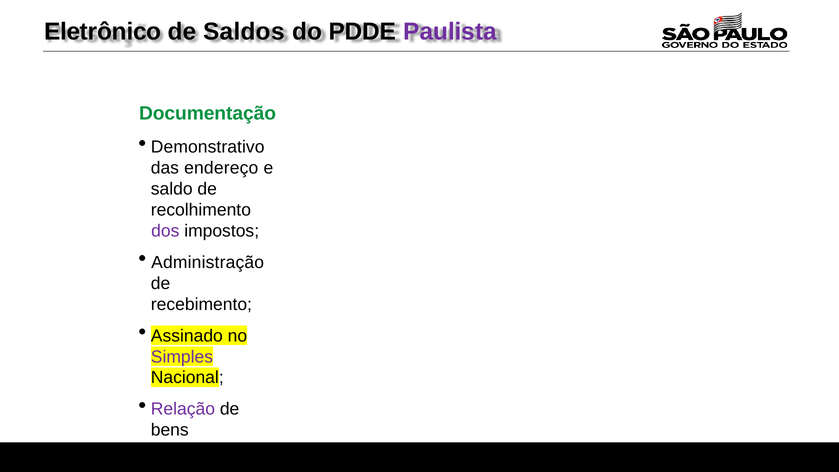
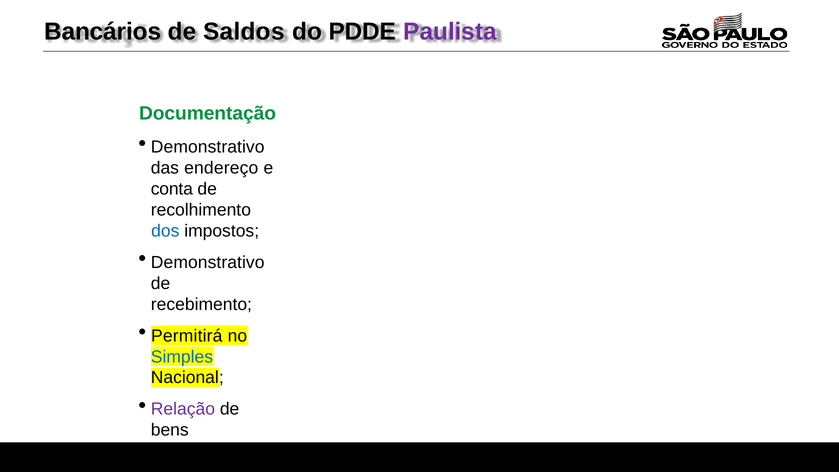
Eletrônico: Eletrônico -> Bancários (103, 32)
saldo: saldo -> conta (172, 189)
dos colour: purple -> blue (165, 231)
Administração: Administração -> Demonstrativo (208, 262)
Assinado: Assinado -> Permitirá (187, 336)
Simples colour: purple -> blue (182, 357)
